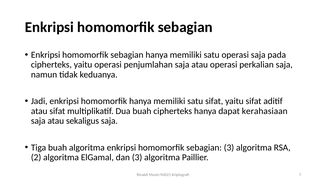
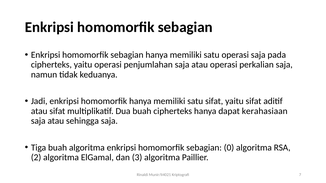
sekaligus: sekaligus -> sehingga (82, 121)
sebagian 3: 3 -> 0 (229, 148)
